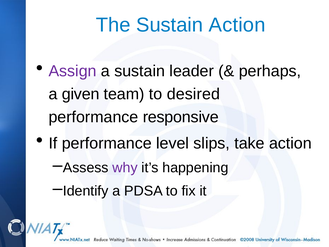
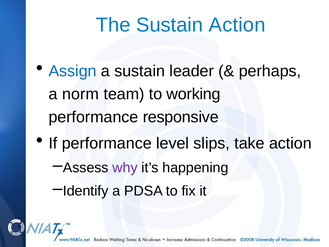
Assign colour: purple -> blue (73, 71)
given: given -> norm (80, 94)
desired: desired -> working (194, 94)
